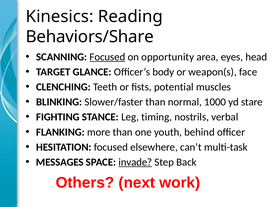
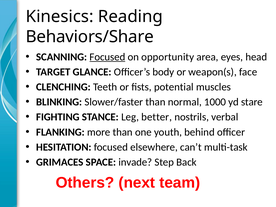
timing: timing -> better (157, 117)
MESSAGES: MESSAGES -> GRIMACES (60, 162)
invade underline: present -> none (135, 162)
work: work -> team (180, 183)
